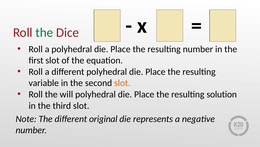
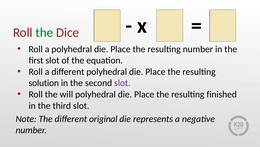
variable: variable -> solution (44, 83)
slot colour: orange -> purple (122, 83)
solution: solution -> finished (222, 94)
